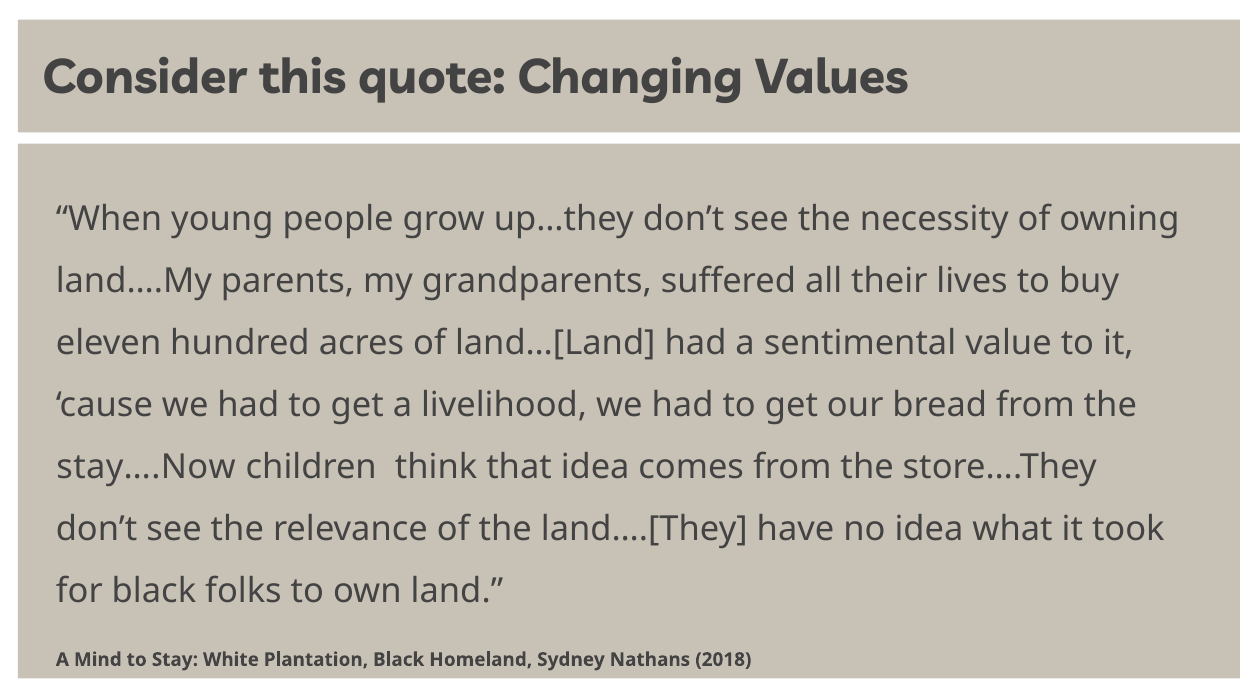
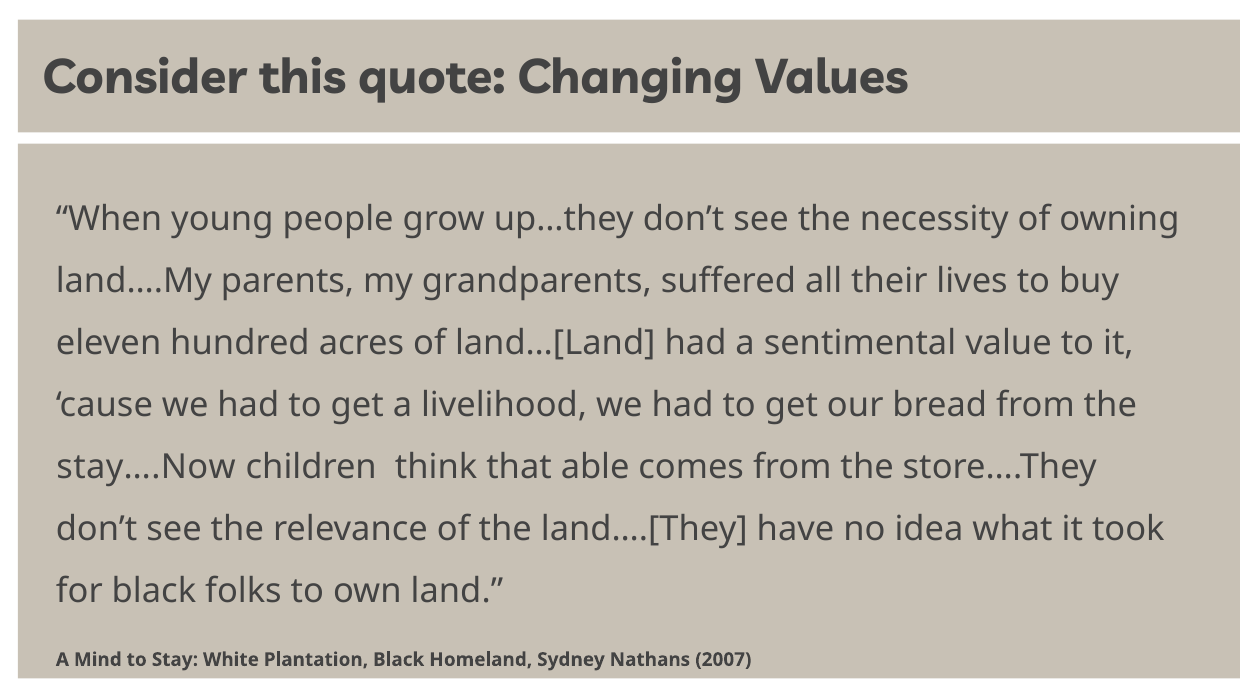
that idea: idea -> able (595, 467)
2018: 2018 -> 2007 (723, 659)
